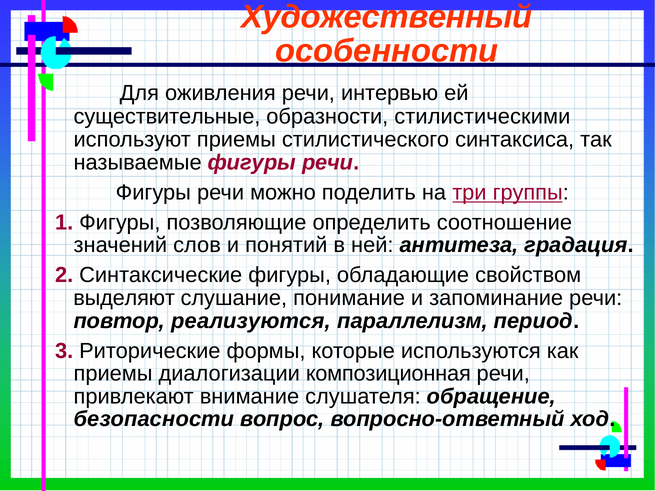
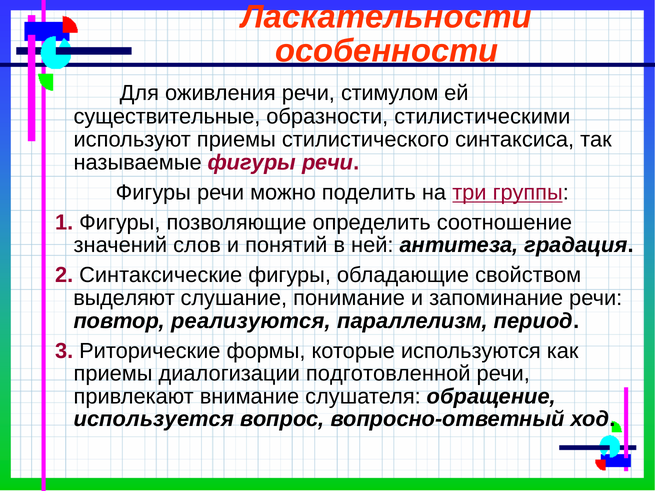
Художественный: Художественный -> Ласкательности (387, 17)
интервью: интервью -> стимулом (390, 93)
композиционная: композиционная -> подготовленной (388, 374)
безопасности: безопасности -> используется (154, 419)
